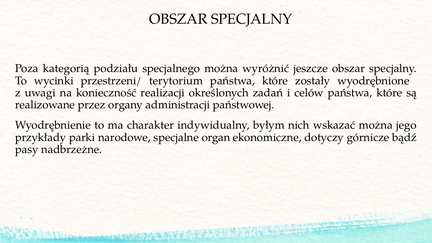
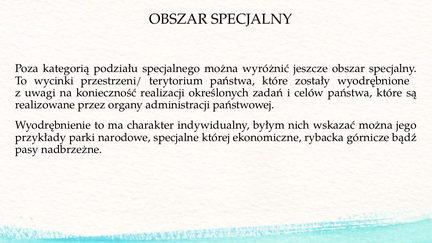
organ: organ -> której (216, 137)
dotyczy: dotyczy -> rybacka (324, 137)
